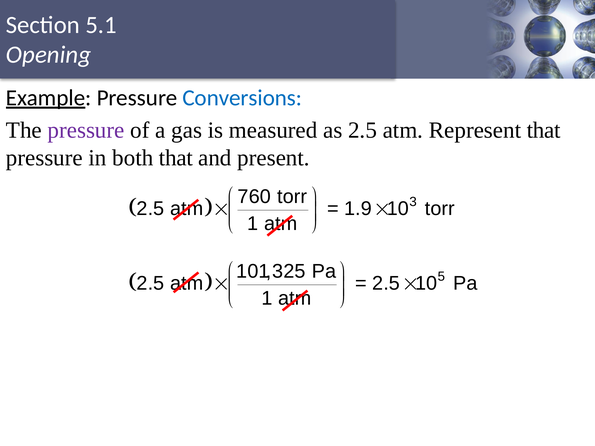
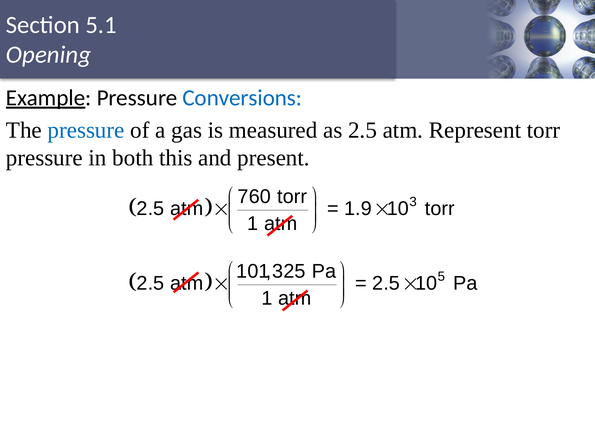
pressure colour: purple -> blue (86, 130)
Represent that: that -> torr (544, 130)
both that: that -> this (176, 158)
